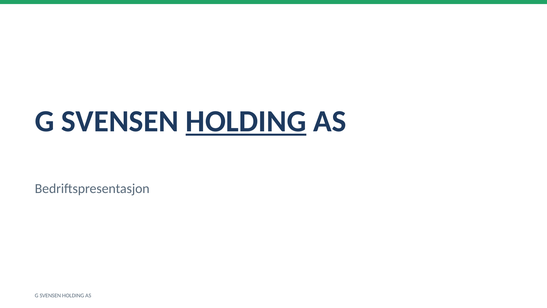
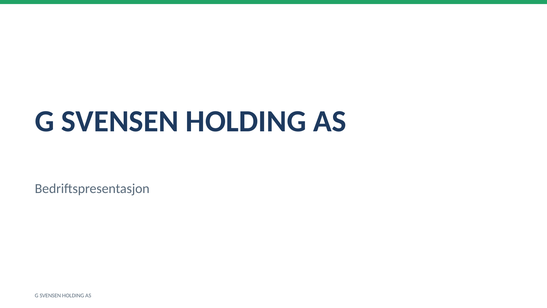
HOLDING underline: present -> none (246, 121)
